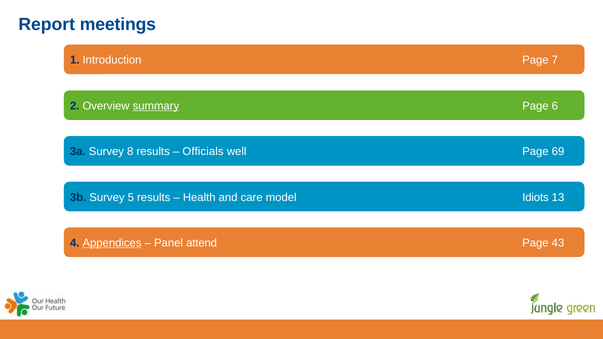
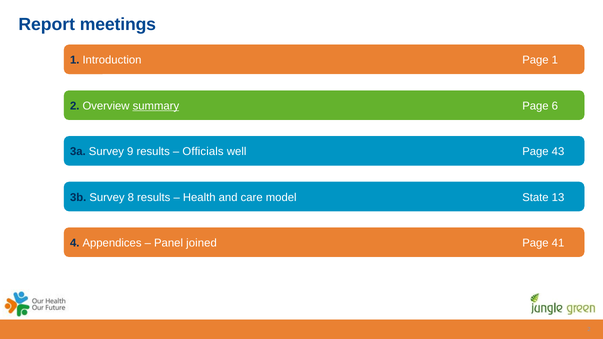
Page 7: 7 -> 1 (555, 60)
8: 8 -> 9 (130, 152)
69: 69 -> 43 (558, 152)
5: 5 -> 8 (131, 197)
Idiots: Idiots -> State (535, 197)
Appendices underline: present -> none (112, 243)
attend: attend -> joined (201, 243)
43: 43 -> 41 (558, 243)
